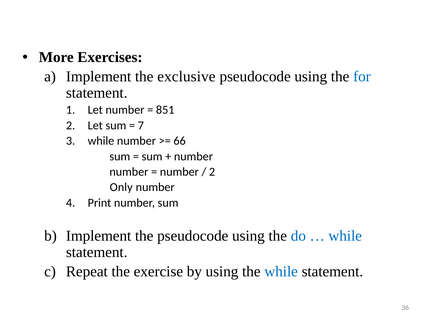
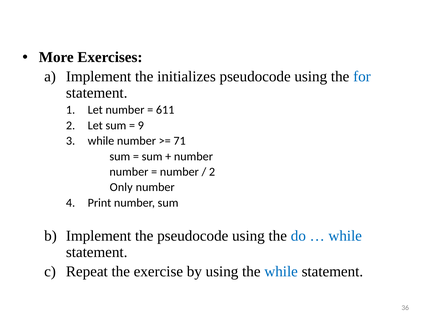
exclusive: exclusive -> initializes (186, 77)
851: 851 -> 611 (165, 110)
7: 7 -> 9 (141, 126)
66: 66 -> 71 (180, 141)
